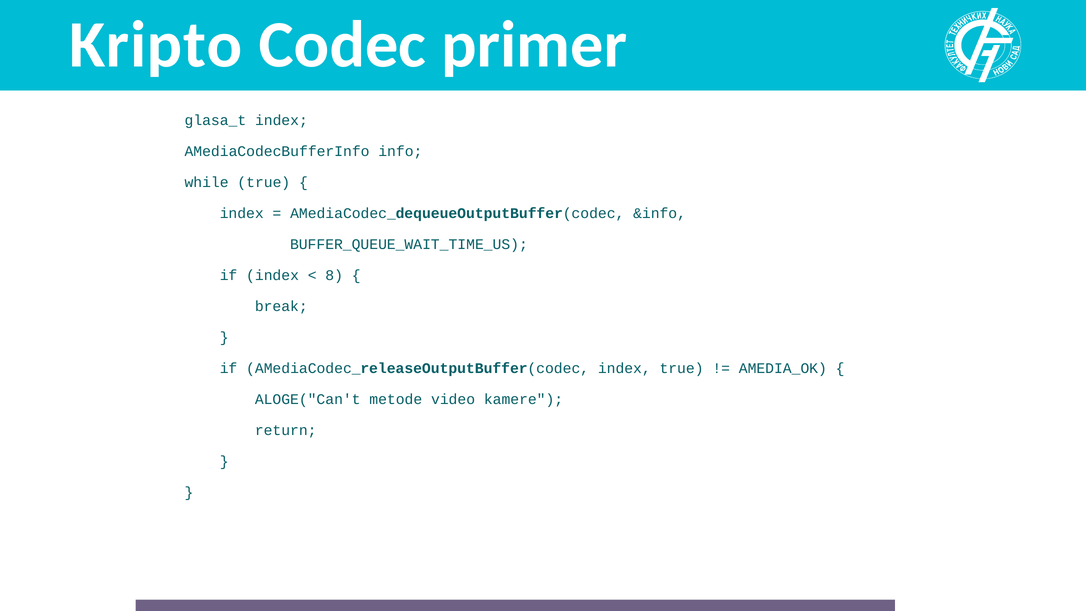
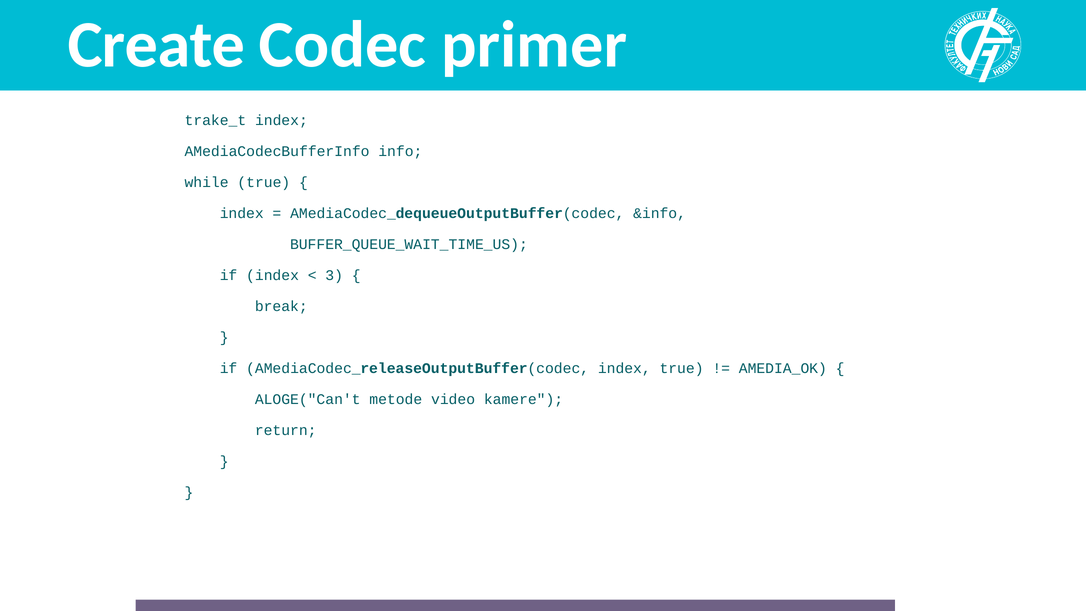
Kripto: Kripto -> Create (156, 45)
glasa_t: glasa_t -> trake_t (215, 121)
8: 8 -> 3 (334, 275)
